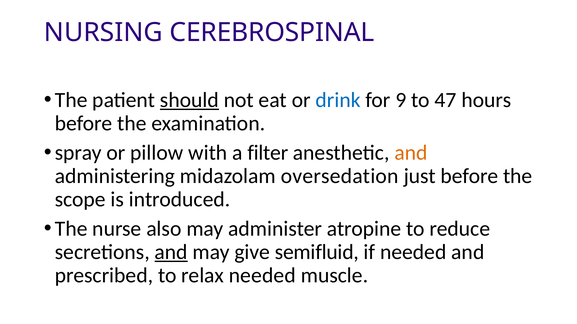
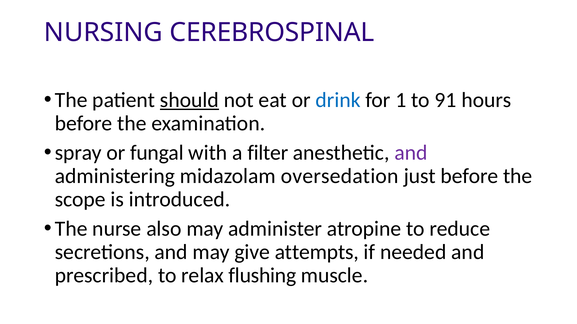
9: 9 -> 1 (401, 100)
47: 47 -> 91 (446, 100)
pillow: pillow -> fungal (157, 153)
and colour: orange -> purple (411, 153)
and underline: present -> none (171, 252)
semifluid: semifluid -> attempts (317, 252)
relax needed: needed -> flushing (262, 276)
